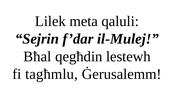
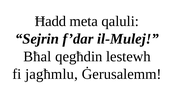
Lilek: Lilek -> Ħadd (50, 21)
tagħmlu: tagħmlu -> jagħmlu (52, 74)
